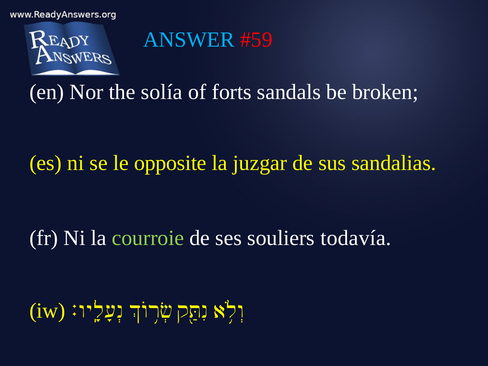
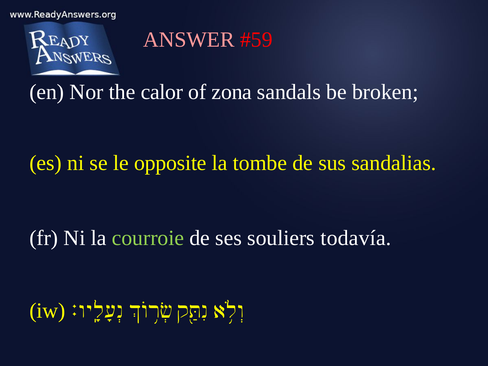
ANSWER colour: light blue -> pink (189, 40)
solía: solía -> calor (162, 92)
forts: forts -> zona (232, 92)
juzgar: juzgar -> tombe (260, 163)
